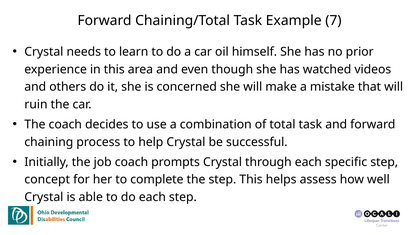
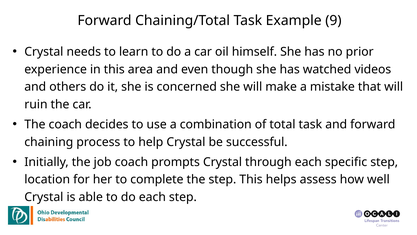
7: 7 -> 9 (333, 21)
concept: concept -> location (47, 179)
